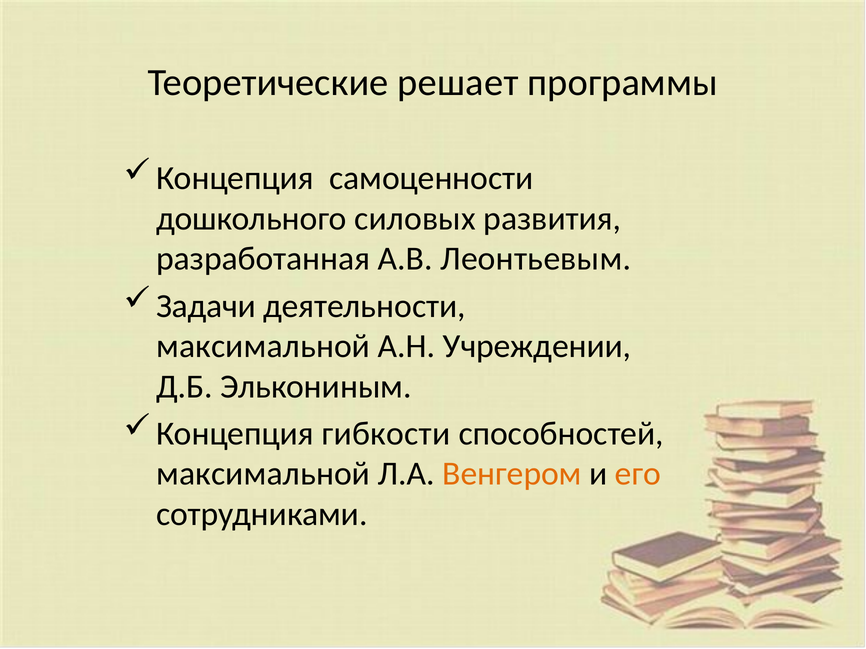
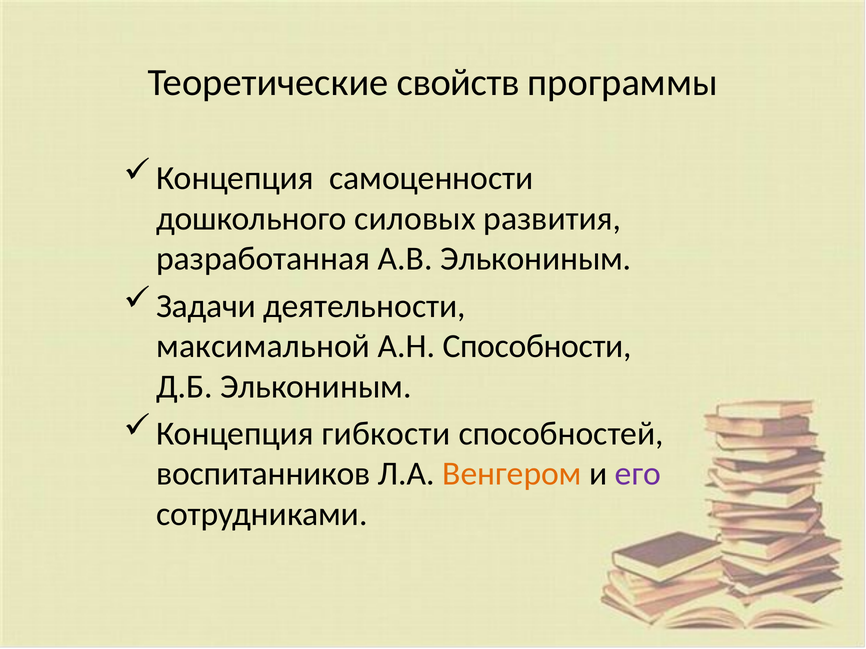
решает: решает -> свойств (458, 83)
А.В Леонтьевым: Леонтьевым -> Элькониным (536, 259)
Учреждении: Учреждении -> Способности (537, 346)
максимальной: максимальной -> воспитанников (263, 474)
его colour: orange -> purple (638, 474)
